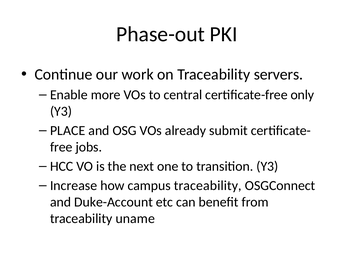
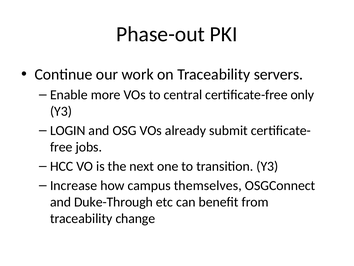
PLACE: PLACE -> LOGIN (68, 130)
campus traceability: traceability -> themselves (208, 185)
Duke-Account: Duke-Account -> Duke-Through (114, 202)
uname: uname -> change (135, 218)
